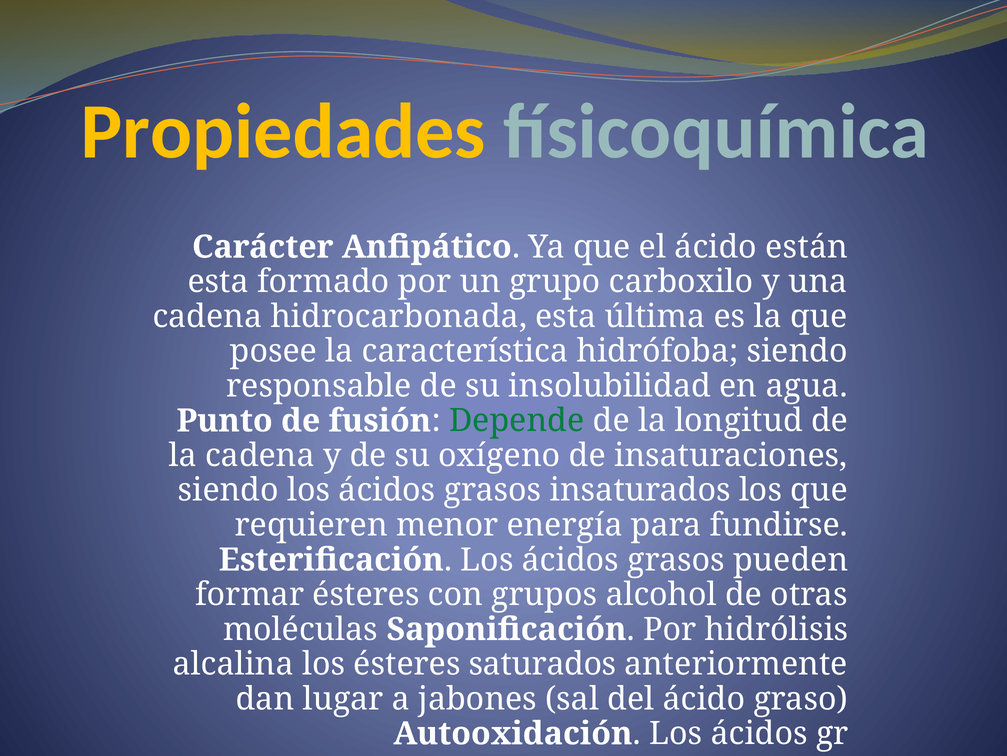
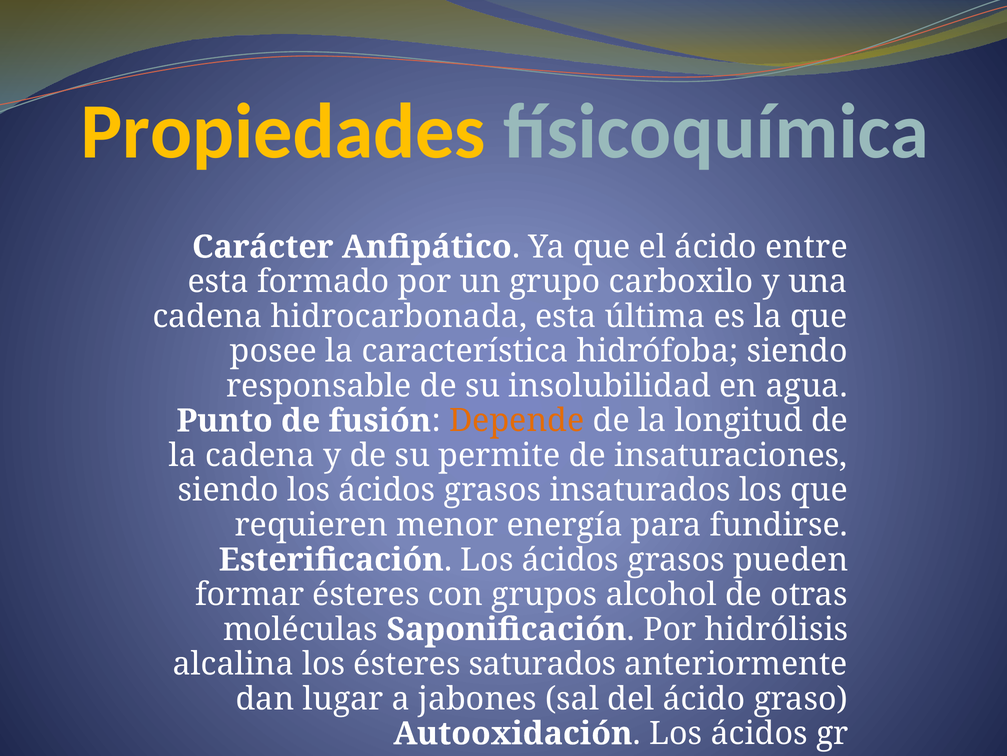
están: están -> entre (807, 247)
Depende colour: green -> orange (517, 420)
oxígeno: oxígeno -> permite (499, 455)
